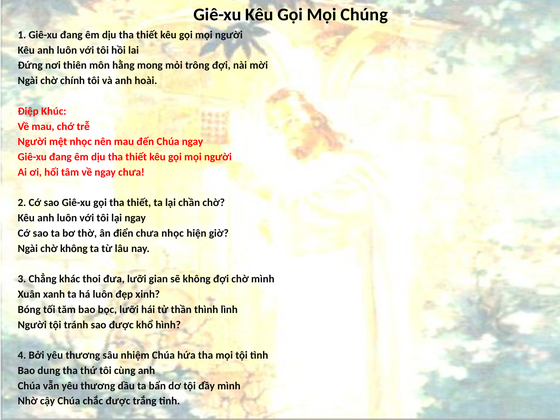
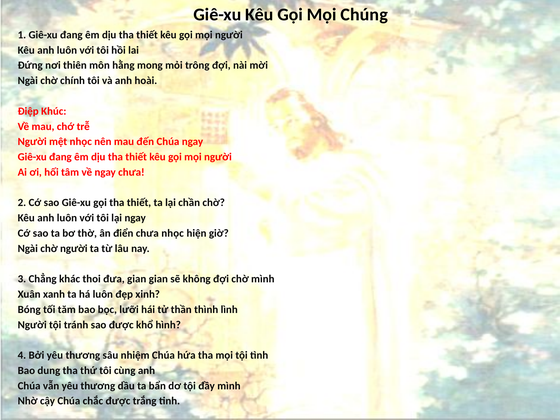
chờ không: không -> người (74, 248)
đưa lưỡi: lưỡi -> gian (137, 279)
